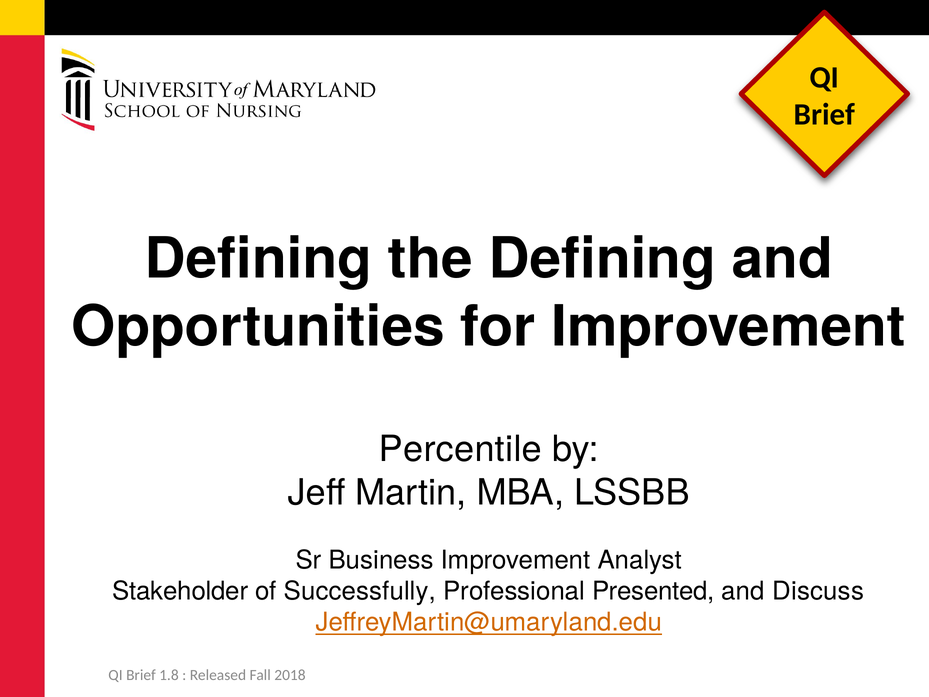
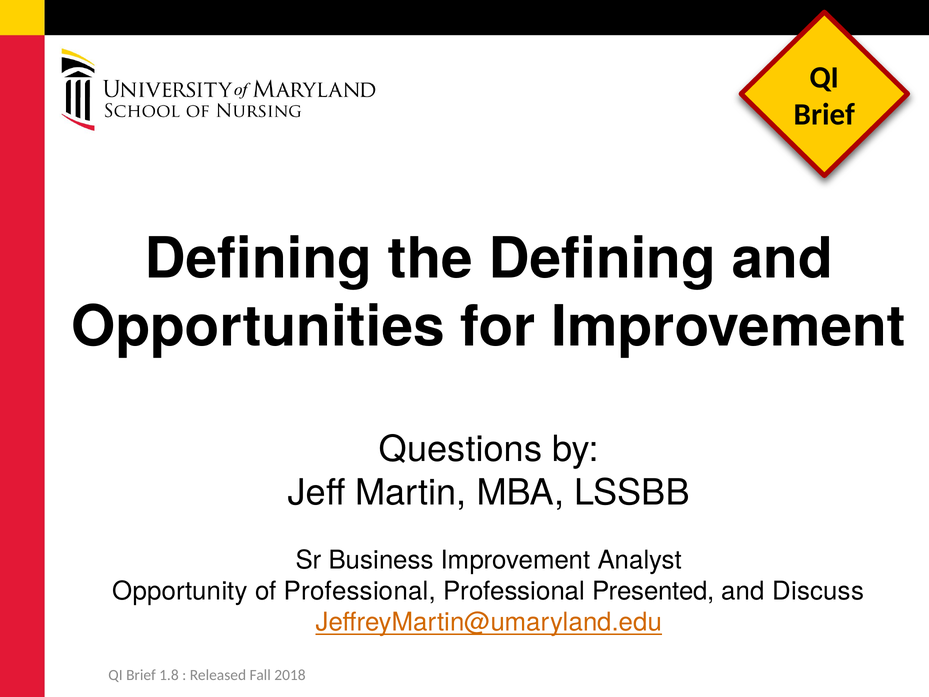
Percentile: Percentile -> Questions (461, 449)
Stakeholder: Stakeholder -> Opportunity (180, 591)
of Successfully: Successfully -> Professional (360, 591)
